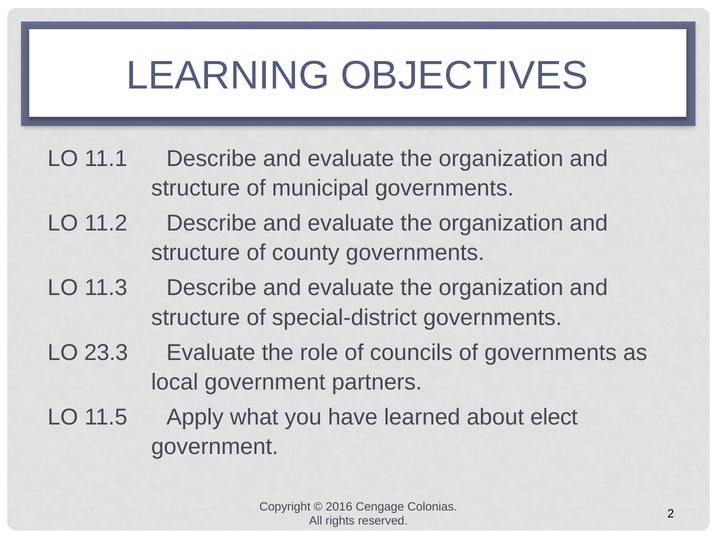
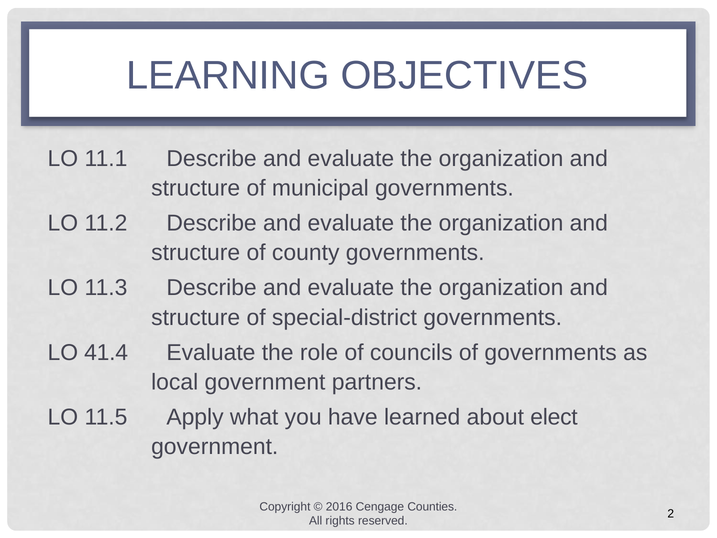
23.3: 23.3 -> 41.4 (106, 352)
Colonias: Colonias -> Counties (432, 506)
